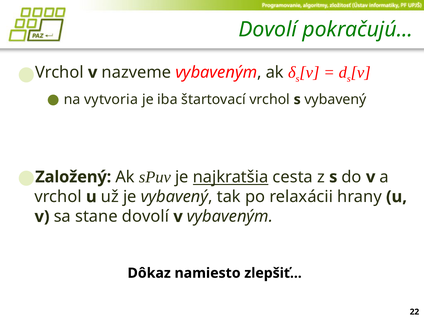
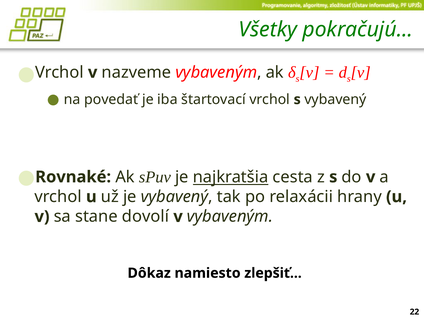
Dovolí: Dovolí -> Všetky (268, 30)
vytvoria: vytvoria -> povedať (111, 99)
Založený: Založený -> Rovnaké (73, 177)
